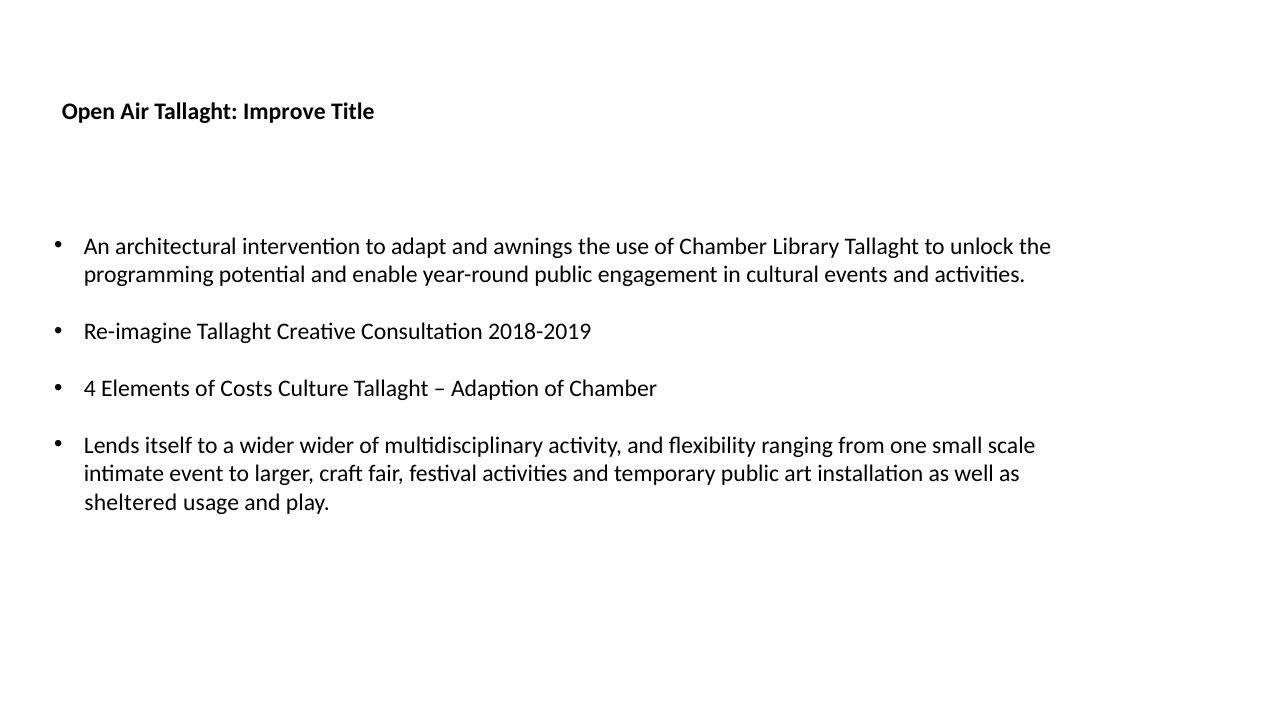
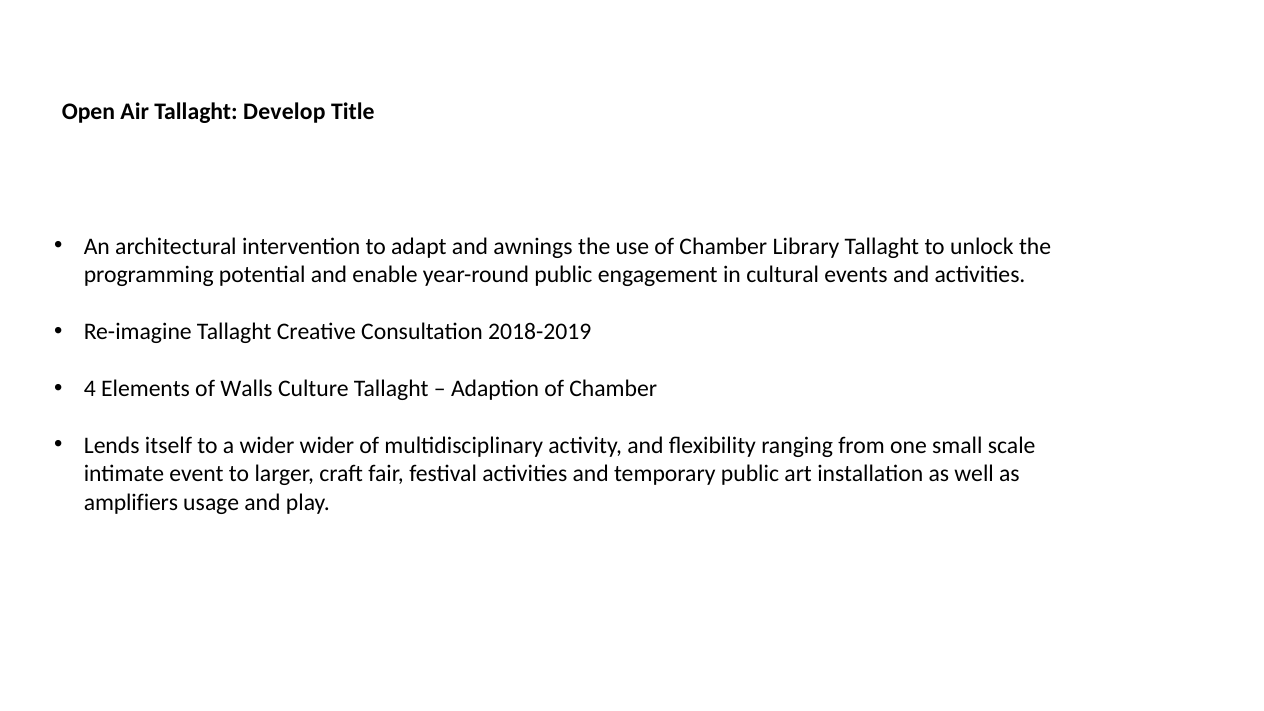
Improve: Improve -> Develop (284, 112)
Costs: Costs -> Walls (247, 388)
sheltered: sheltered -> amplifiers (131, 502)
